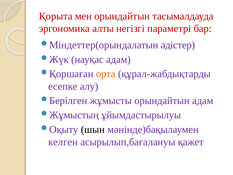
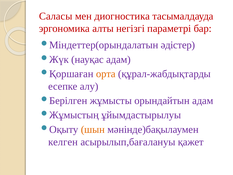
Қорыта: Қорыта -> Саласы (56, 16)
мен орындайтын: орындайтын -> диогностика (122, 16)
шын colour: black -> orange (93, 129)
